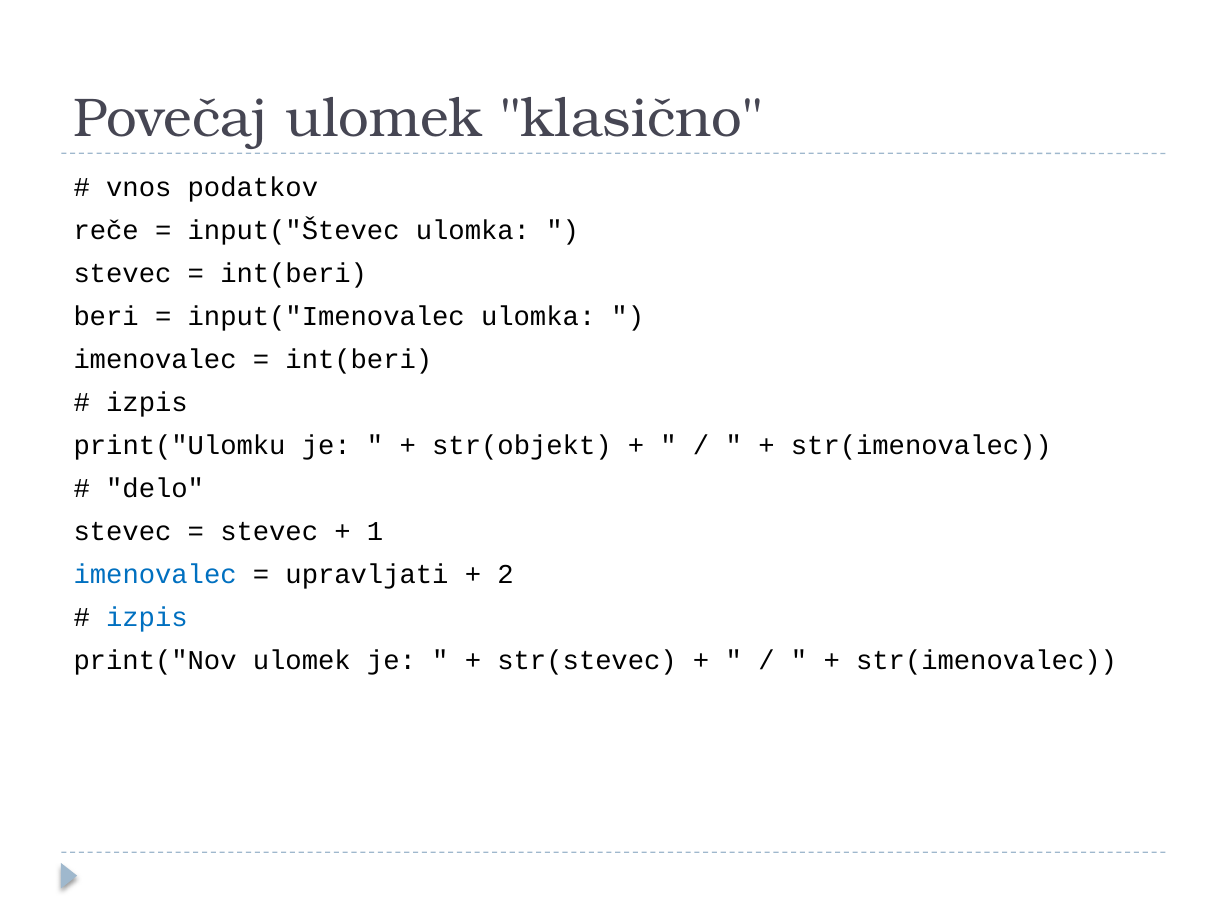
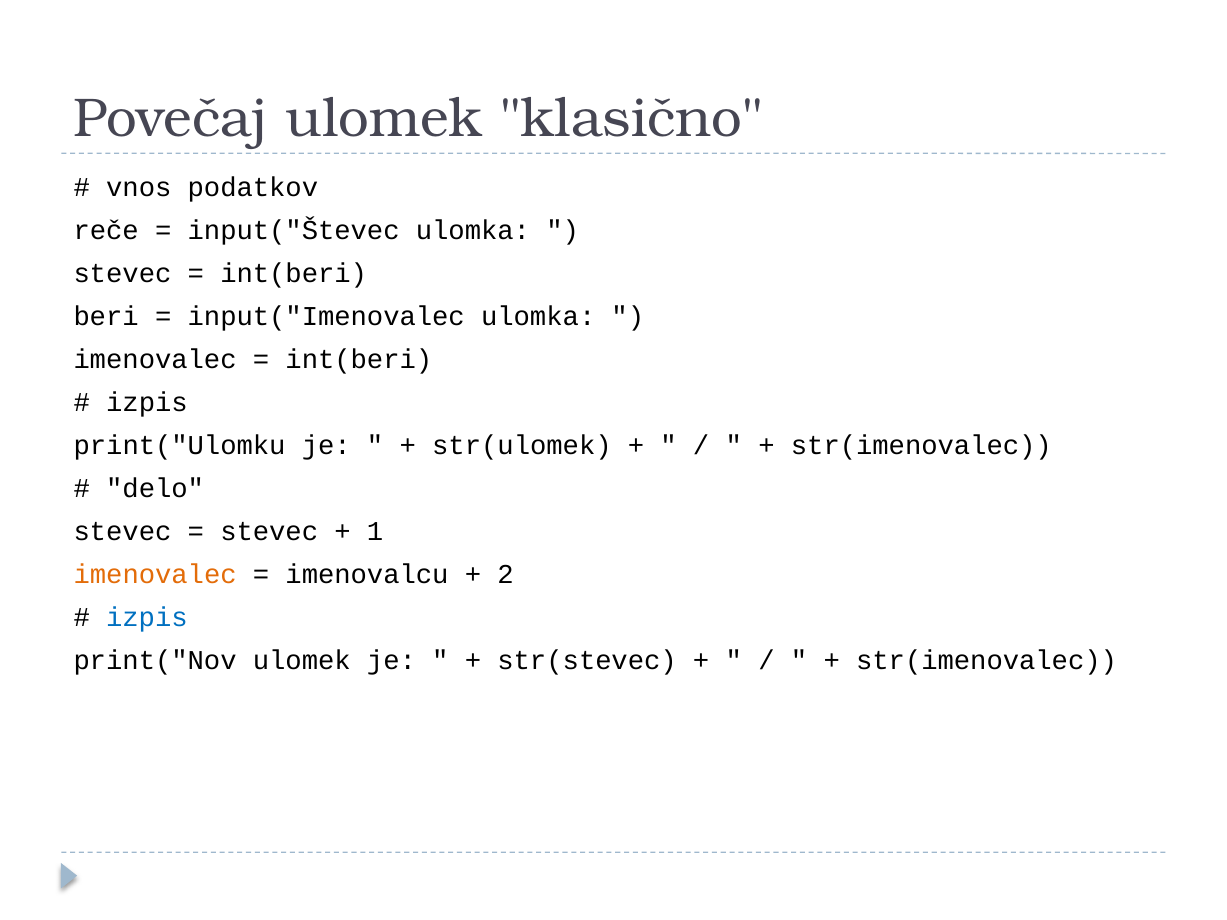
str(objekt: str(objekt -> str(ulomek (522, 446)
imenovalec colour: blue -> orange (155, 575)
upravljati: upravljati -> imenovalcu (367, 575)
